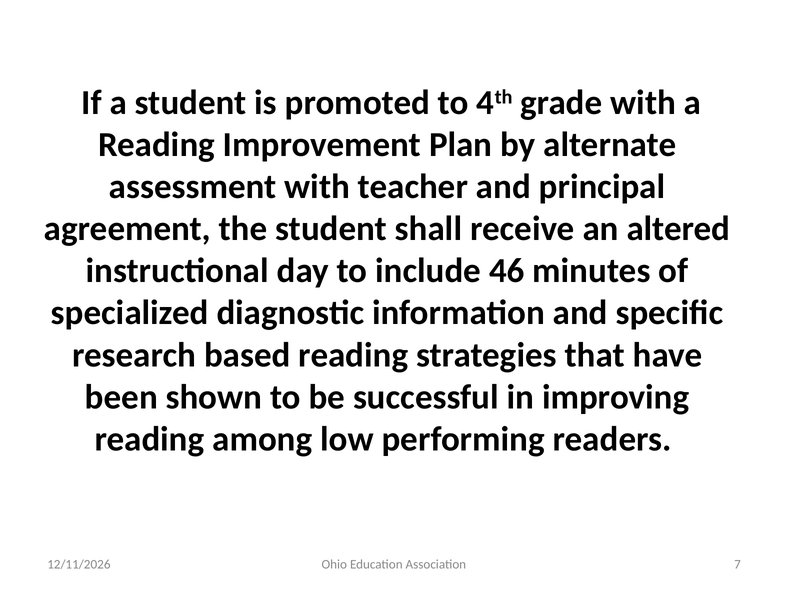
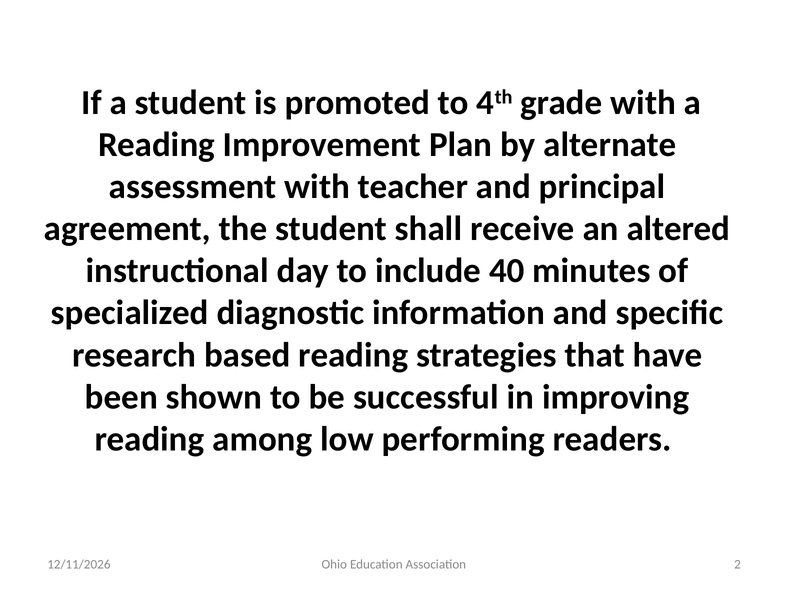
46: 46 -> 40 (507, 271)
7: 7 -> 2 (737, 564)
